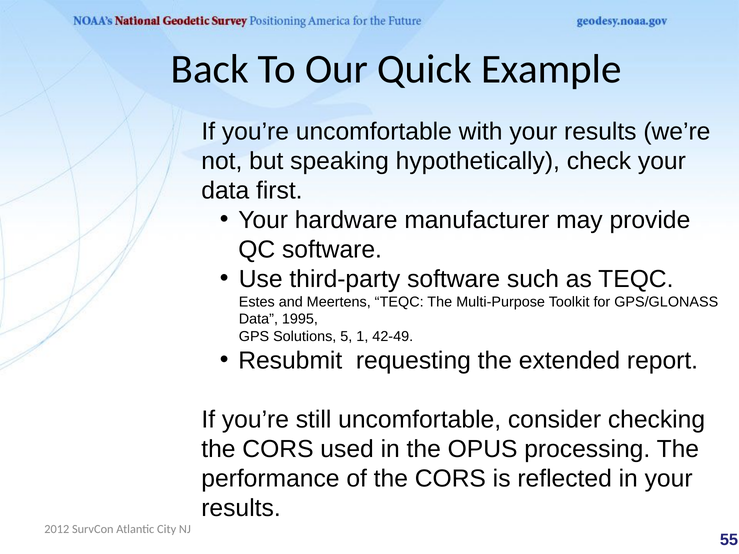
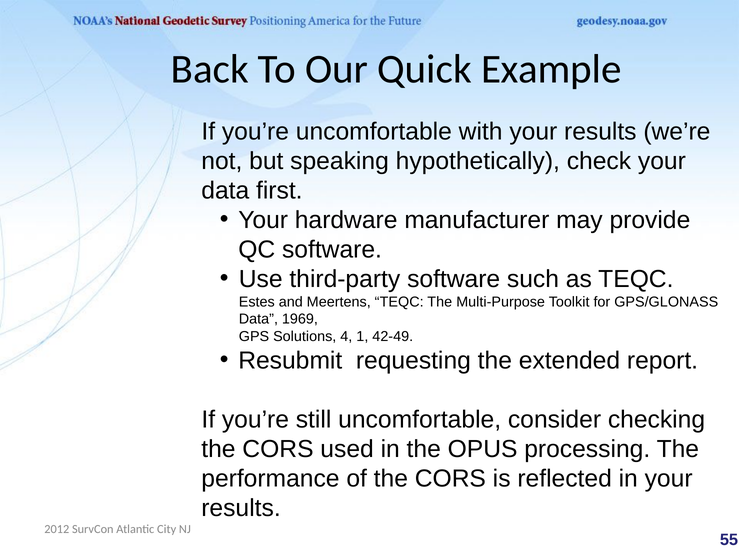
1995: 1995 -> 1969 (300, 319)
5: 5 -> 4 (346, 337)
